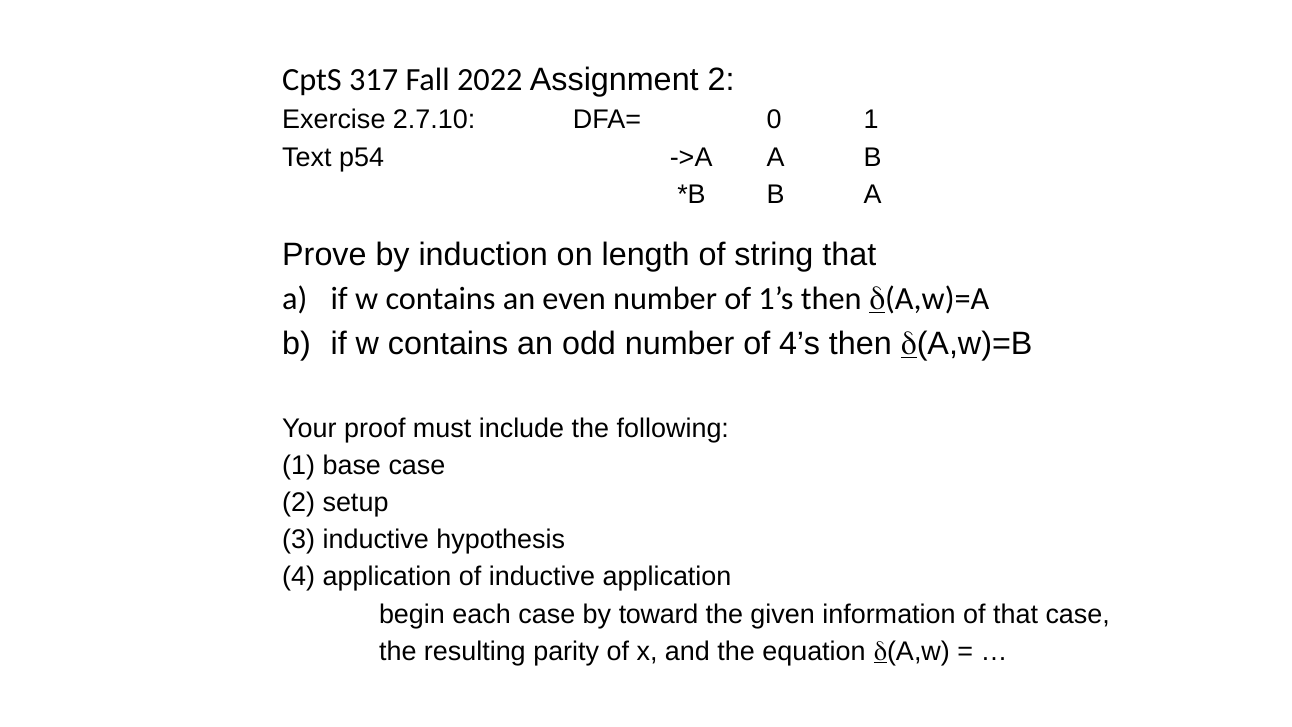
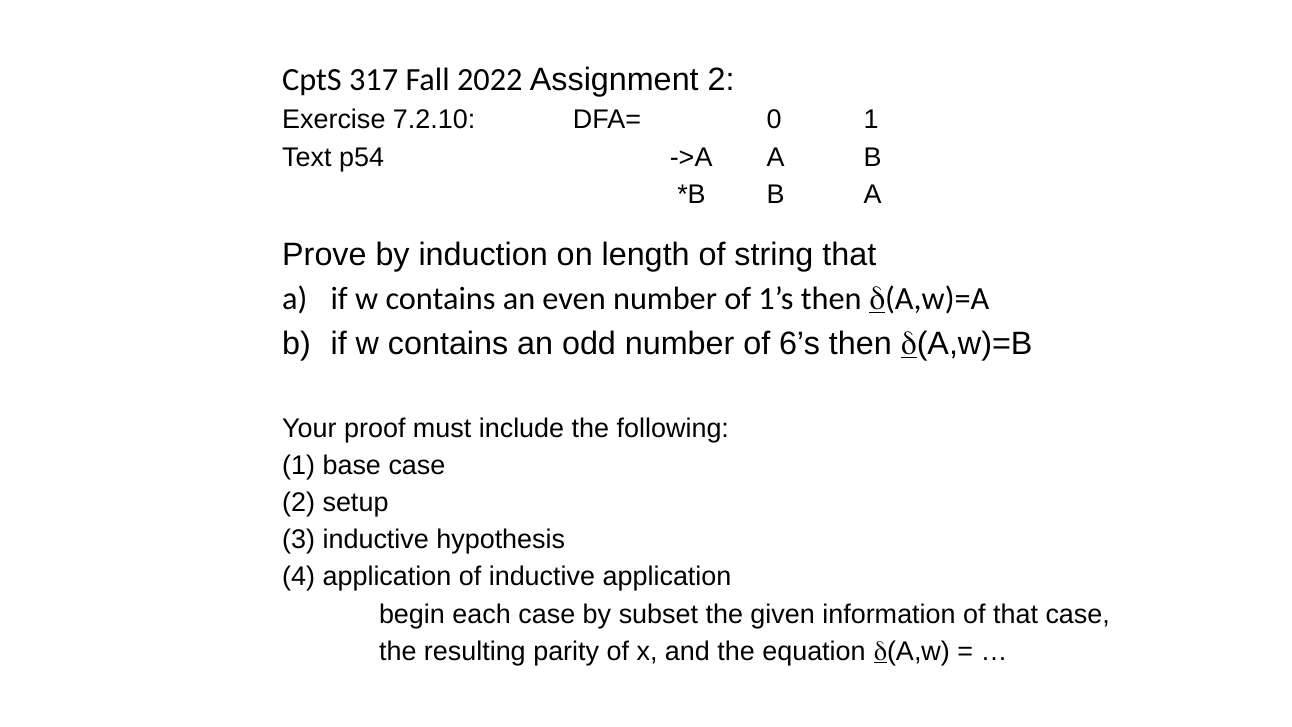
2.7.10: 2.7.10 -> 7.2.10 (434, 120)
4’s: 4’s -> 6’s (800, 344)
toward: toward -> subset (658, 614)
